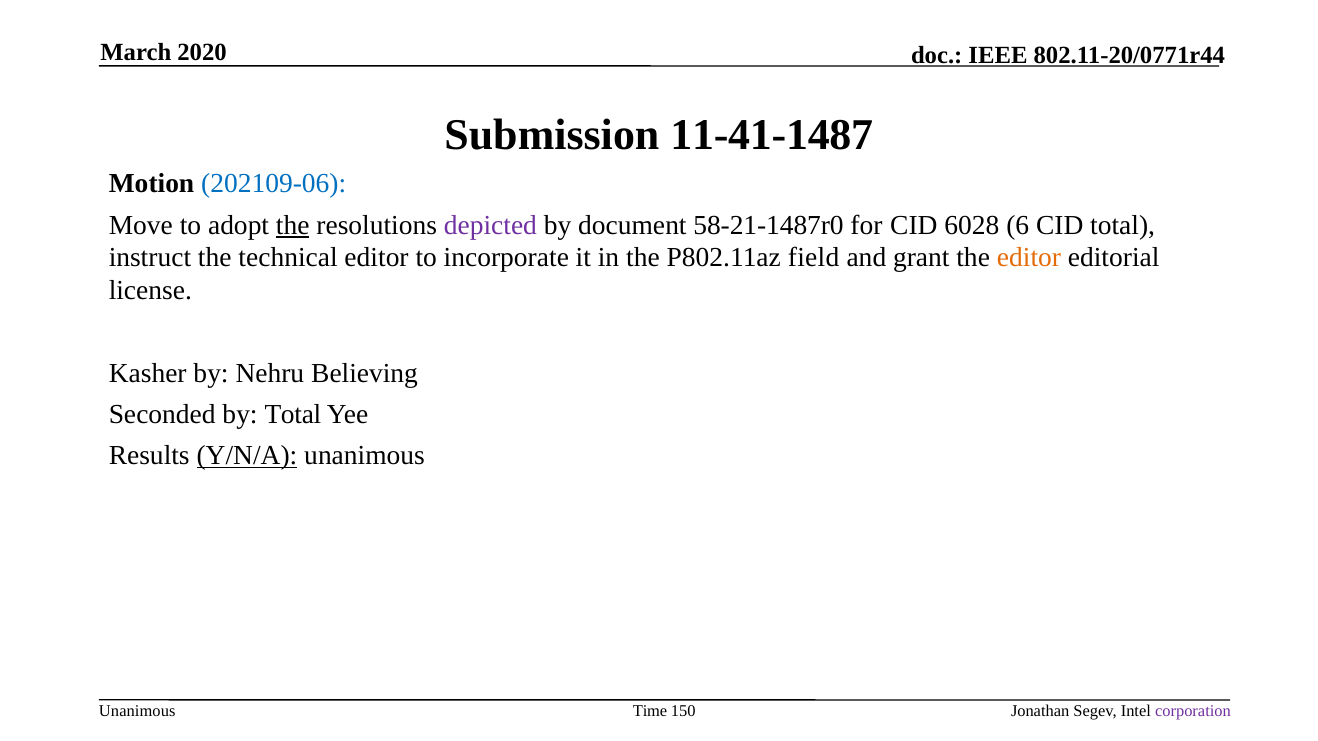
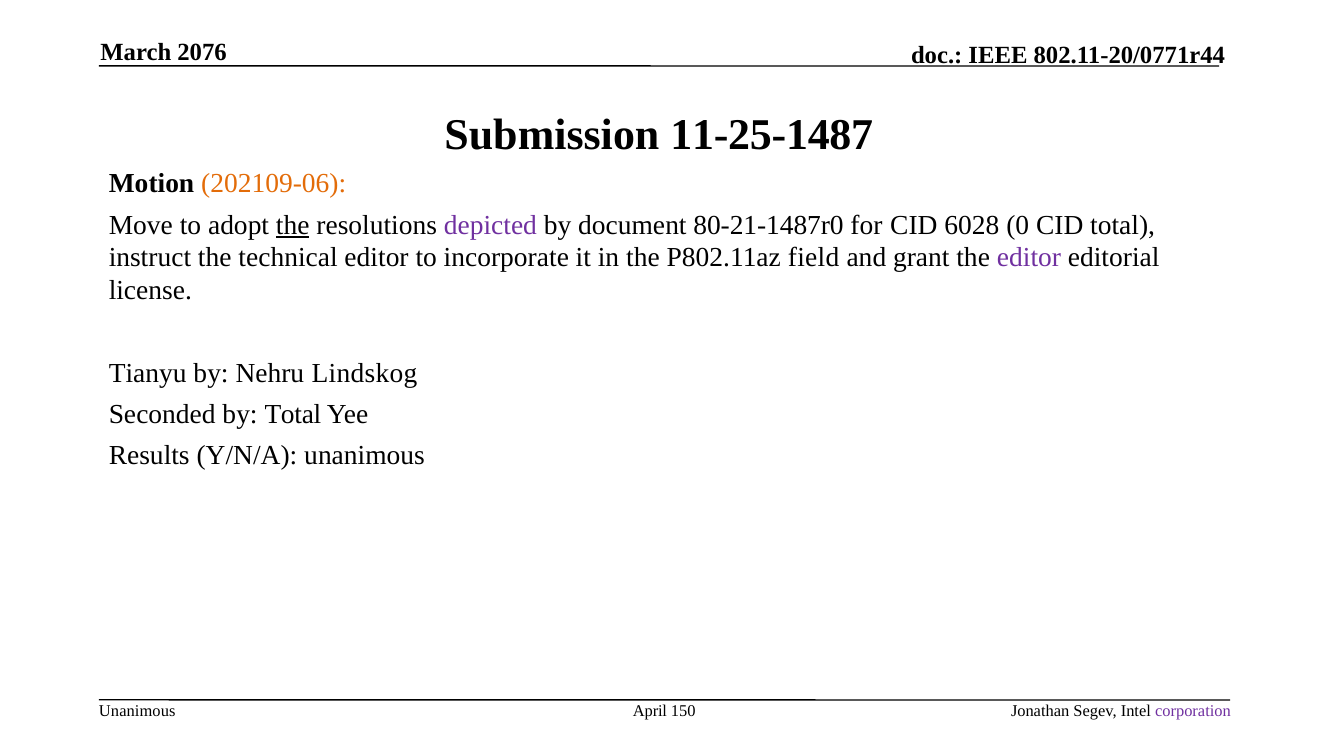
2020: 2020 -> 2076 (202, 52)
11-41-1487: 11-41-1487 -> 11-25-1487 (772, 135)
202109-06 colour: blue -> orange (274, 184)
58-21-1487r0: 58-21-1487r0 -> 80-21-1487r0 (769, 225)
6: 6 -> 0 (1018, 225)
editor colour: orange -> purple (1029, 258)
Kasher: Kasher -> Tianyu (148, 373)
Believing: Believing -> Lindskog (364, 373)
Y/N/A underline: present -> none (247, 456)
Time: Time -> April (650, 711)
